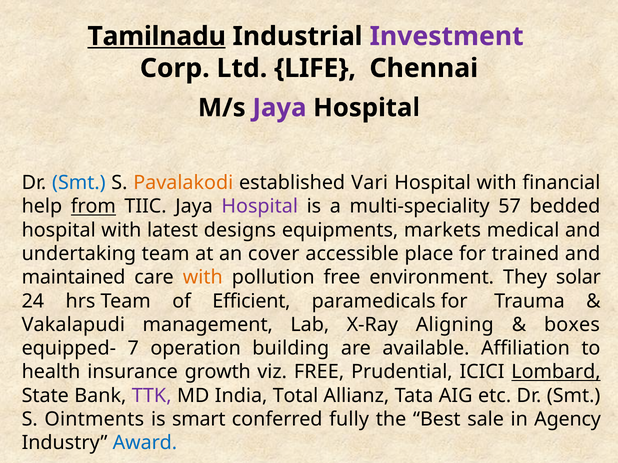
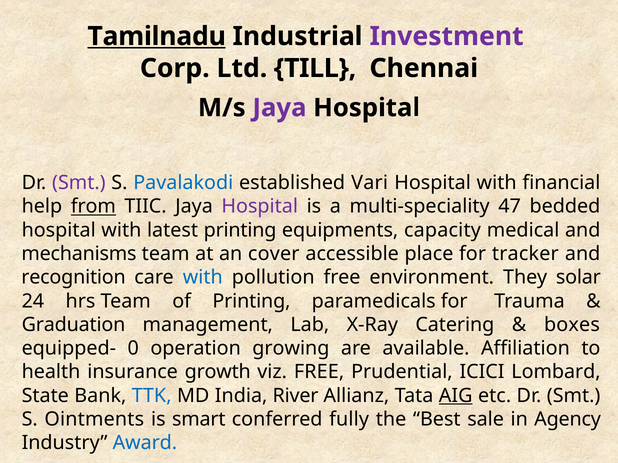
LIFE: LIFE -> TILL (315, 68)
Smt colour: blue -> purple (79, 183)
Pavalakodi colour: orange -> blue (183, 183)
57: 57 -> 47 (510, 207)
latest designs: designs -> printing (240, 230)
markets: markets -> capacity (442, 230)
undertaking: undertaking -> mechanisms (79, 254)
trained: trained -> tracker (525, 254)
maintained: maintained -> recognition (74, 278)
with colour: orange -> blue (203, 278)
of Efficient: Efficient -> Printing (251, 301)
Vakalapudi: Vakalapudi -> Graduation (74, 325)
Aligning: Aligning -> Catering (455, 325)
7: 7 -> 0 (133, 349)
building: building -> growing (291, 349)
Lombard underline: present -> none (556, 372)
TTK colour: purple -> blue (152, 396)
Total: Total -> River (296, 396)
AIG underline: none -> present (456, 396)
